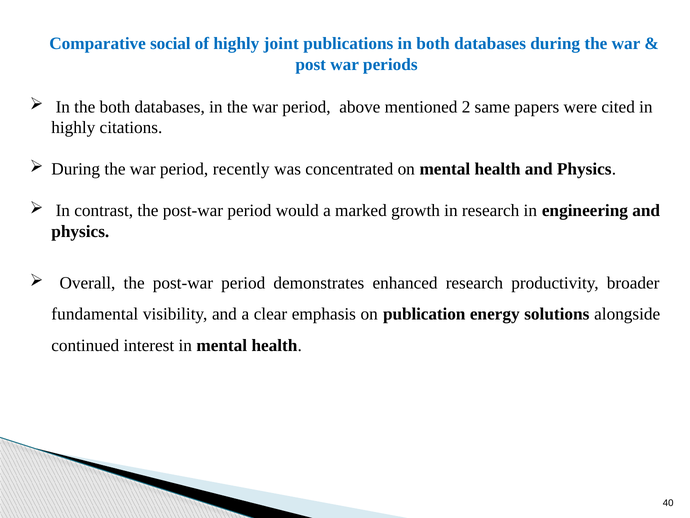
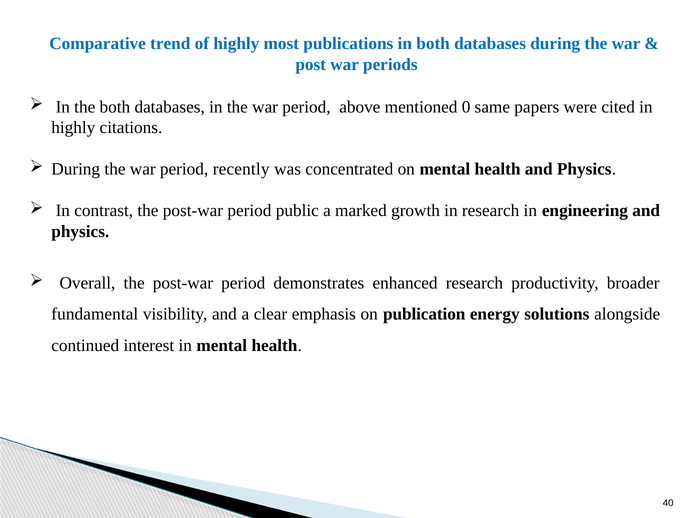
social: social -> trend (170, 44)
joint: joint -> most (281, 44)
2: 2 -> 0 (466, 107)
would: would -> public (297, 210)
